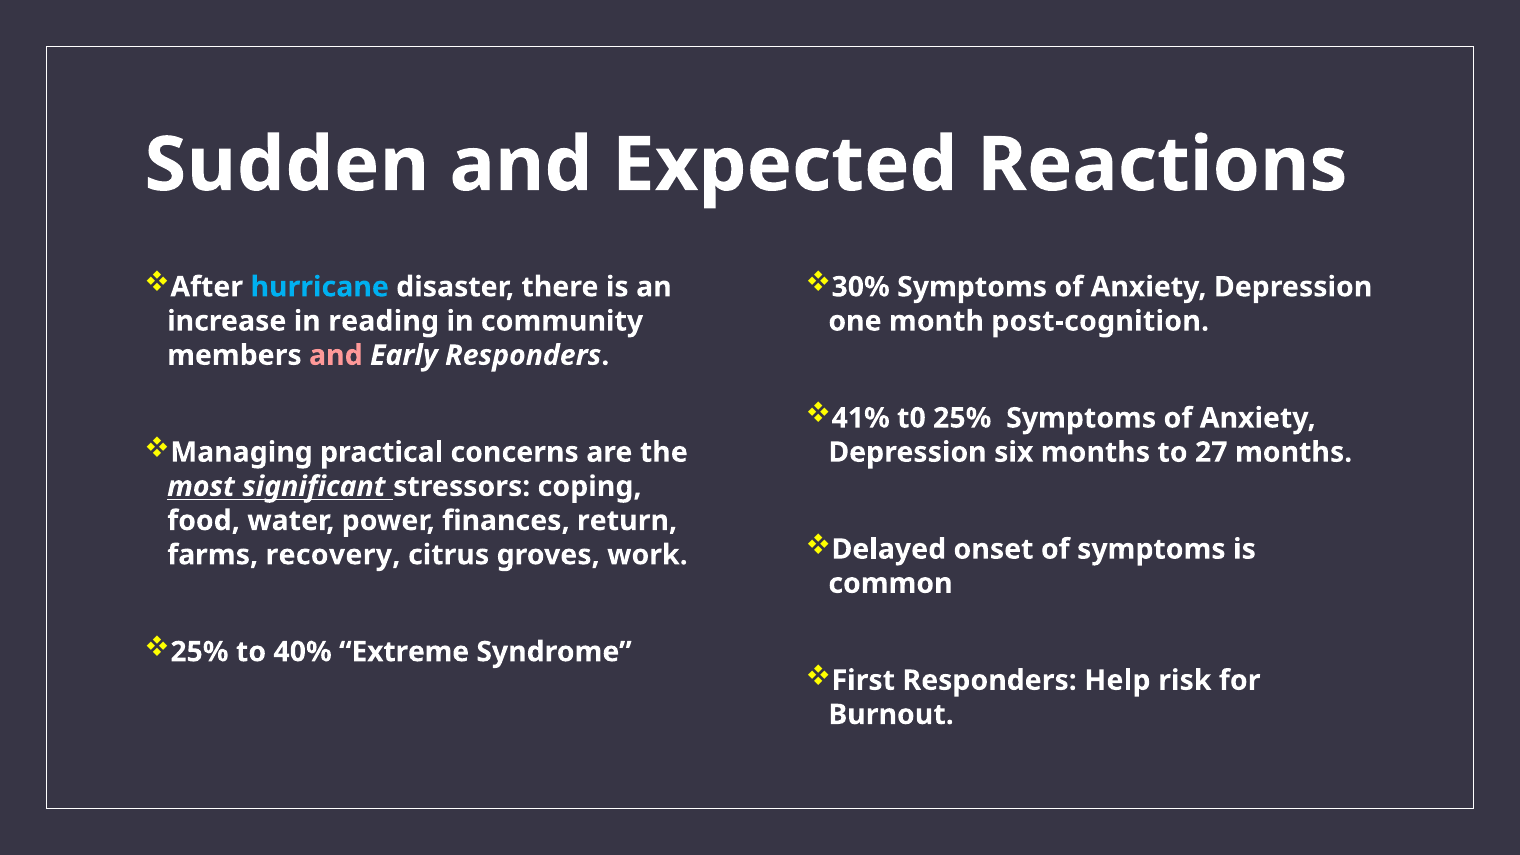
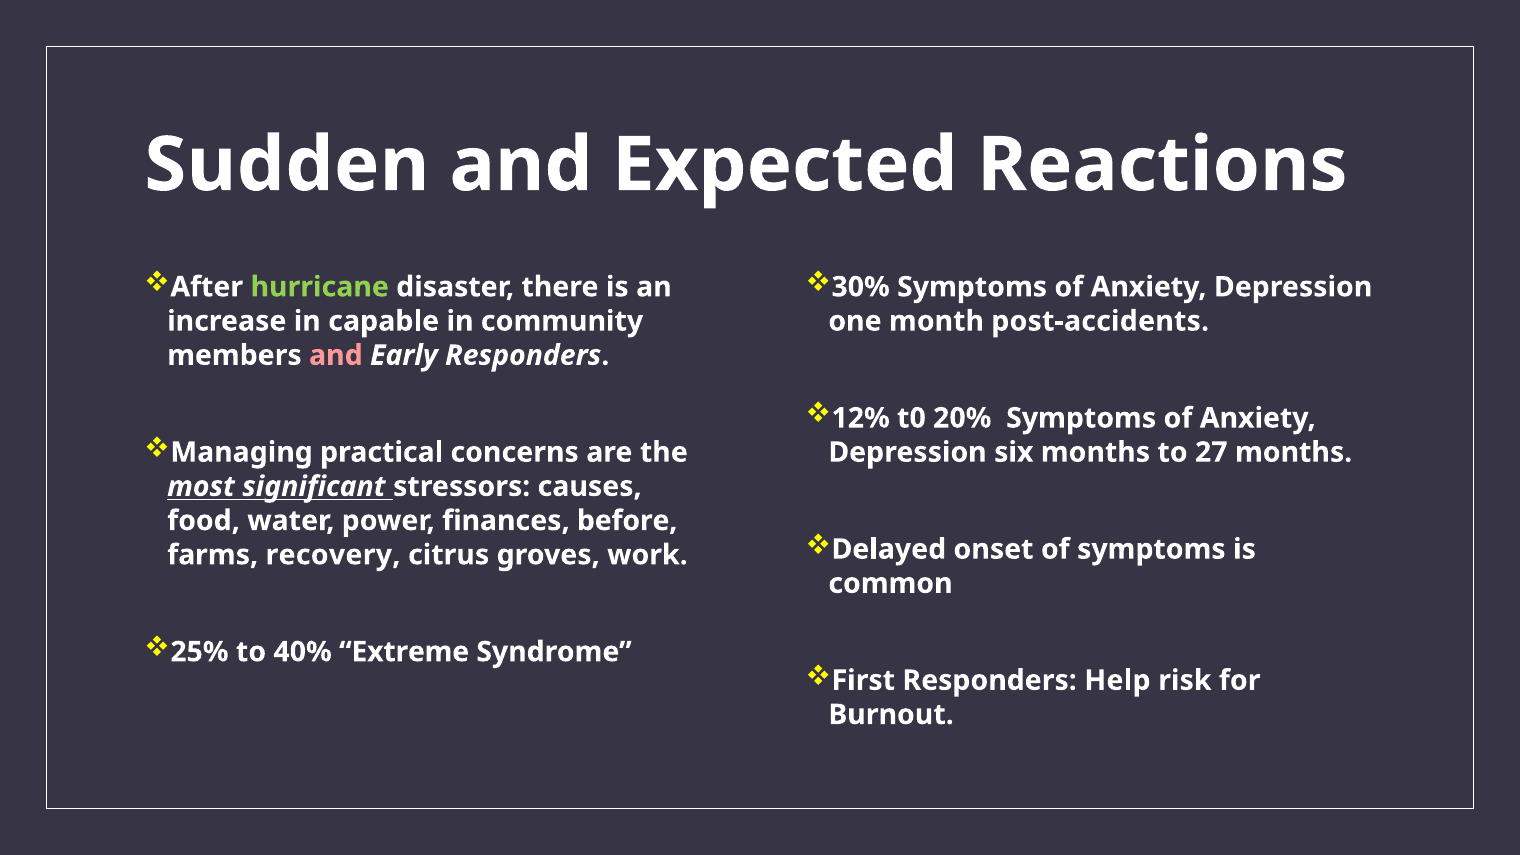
hurricane colour: light blue -> light green (320, 287)
reading: reading -> capable (384, 321)
post-cognition: post-cognition -> post-accidents (1100, 321)
41%: 41% -> 12% (861, 418)
t0 25%: 25% -> 20% (962, 418)
coping: coping -> causes (590, 487)
return: return -> before (627, 521)
